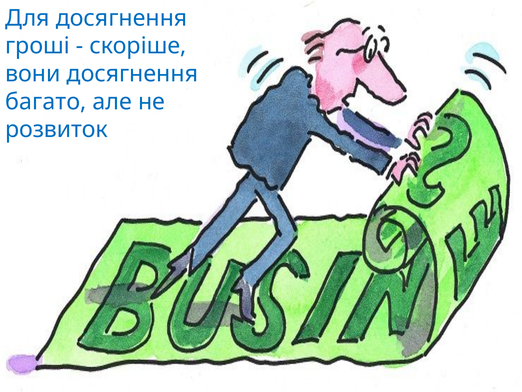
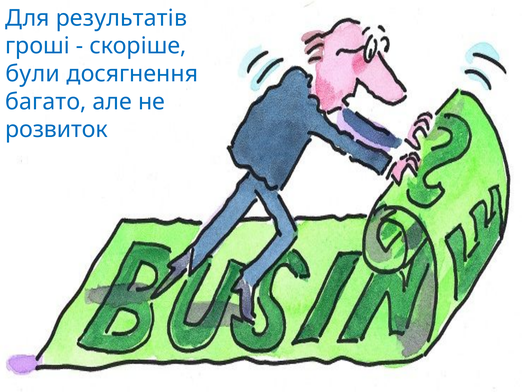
Для досягнення: досягнення -> результатів (121, 18)
вони: вони -> були (33, 74)
